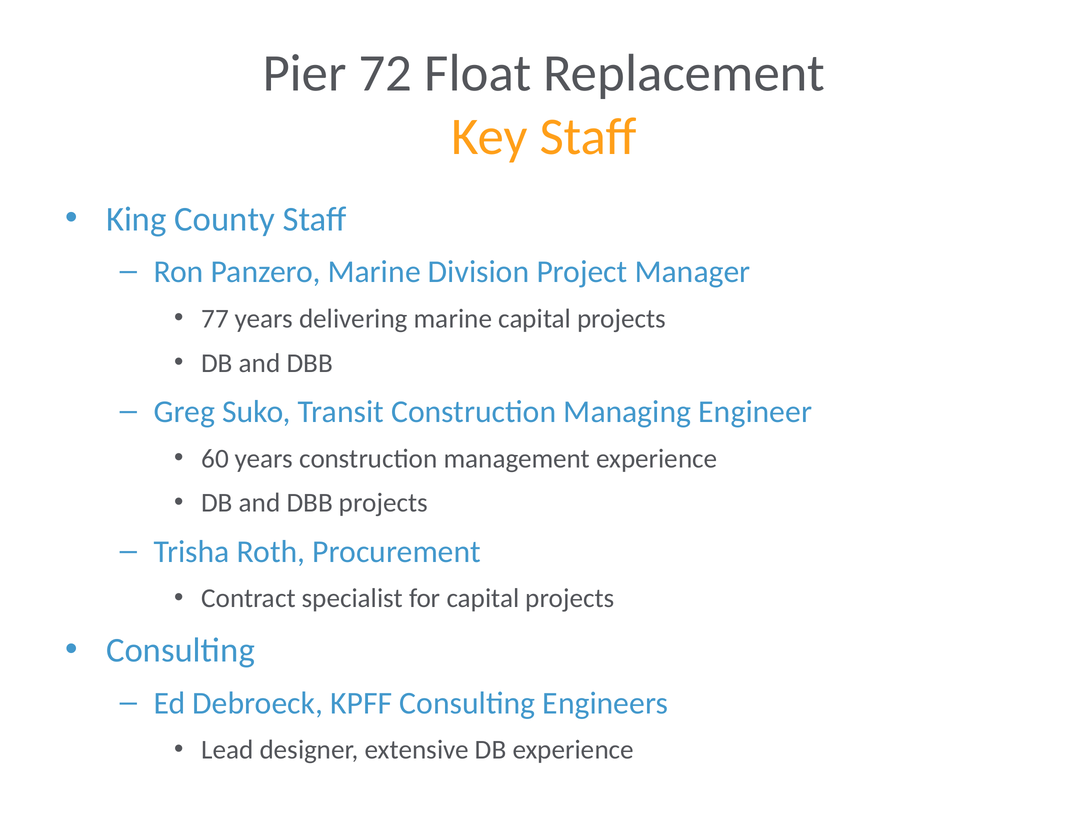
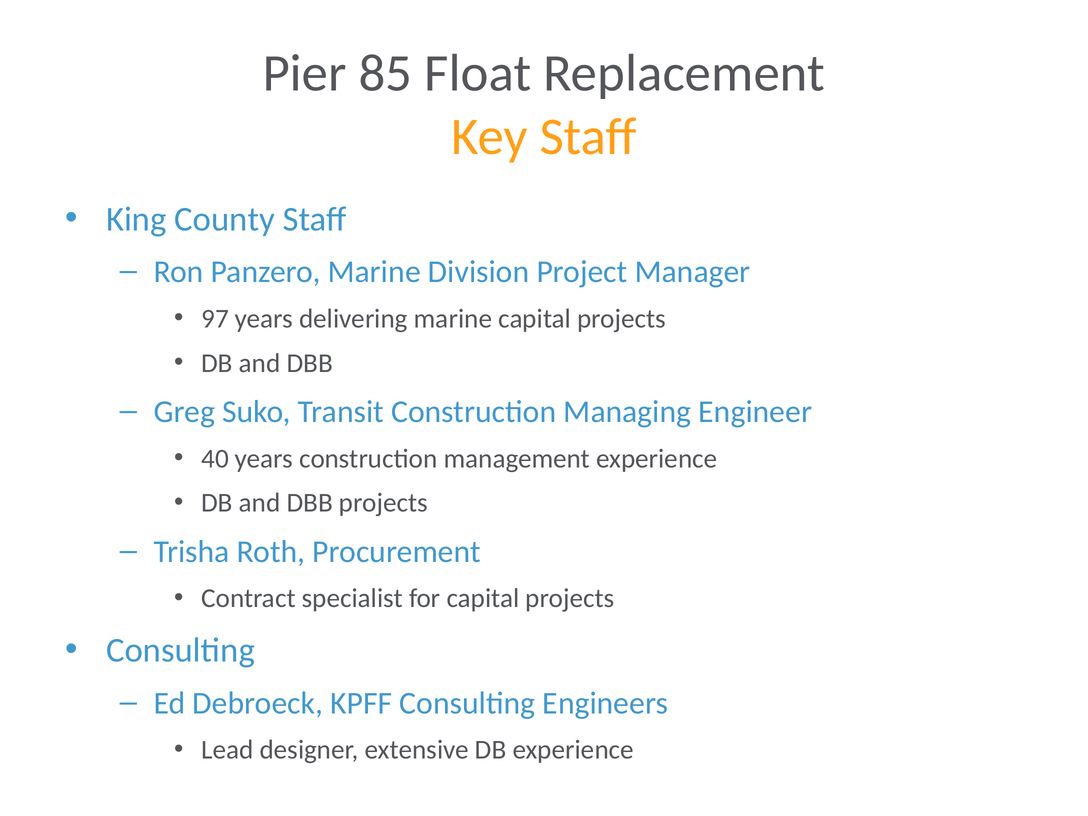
72: 72 -> 85 (385, 74)
77: 77 -> 97 (215, 319)
60: 60 -> 40 (215, 459)
